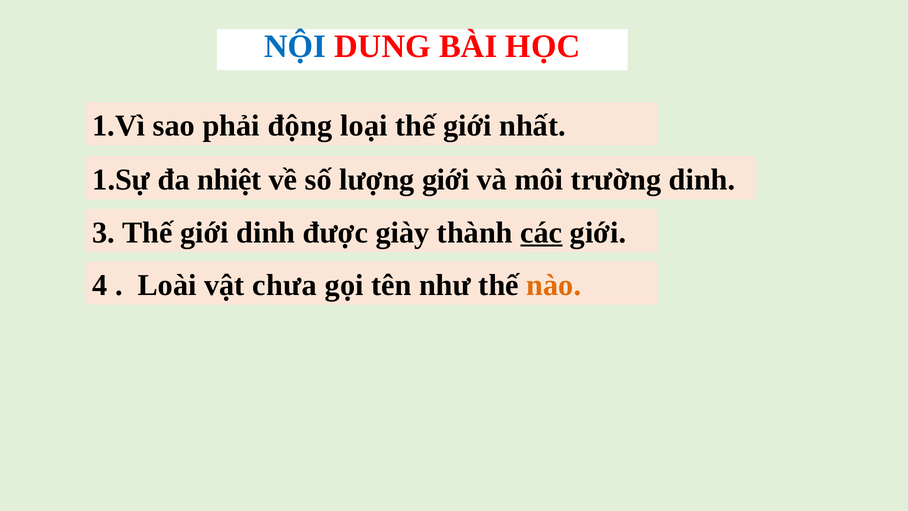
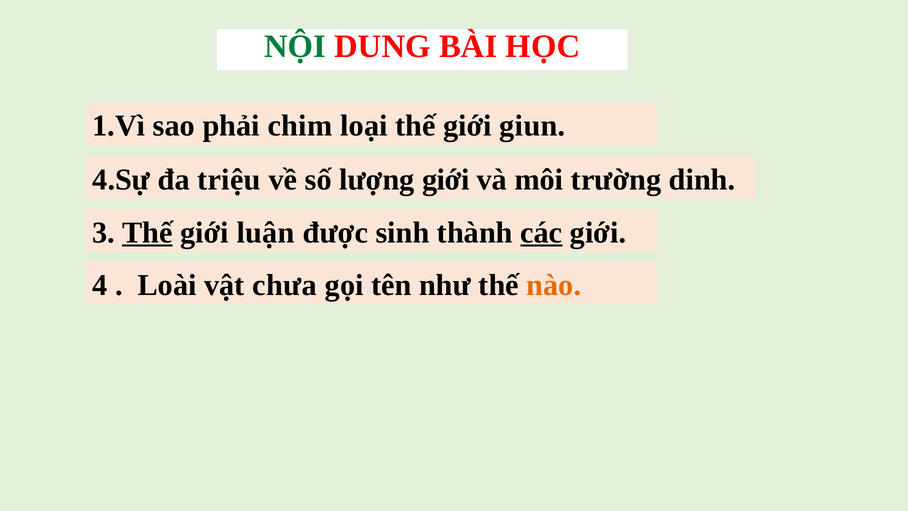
NỘI colour: blue -> green (295, 47)
động: động -> chim (300, 126)
nhất: nhất -> giun (532, 126)
1.Sự: 1.Sự -> 4.Sự (121, 180)
nhiệt: nhiệt -> triệu (229, 180)
Thế underline: none -> present (147, 232)
giới dinh: dinh -> luận (266, 232)
giày: giày -> sinh (403, 232)
